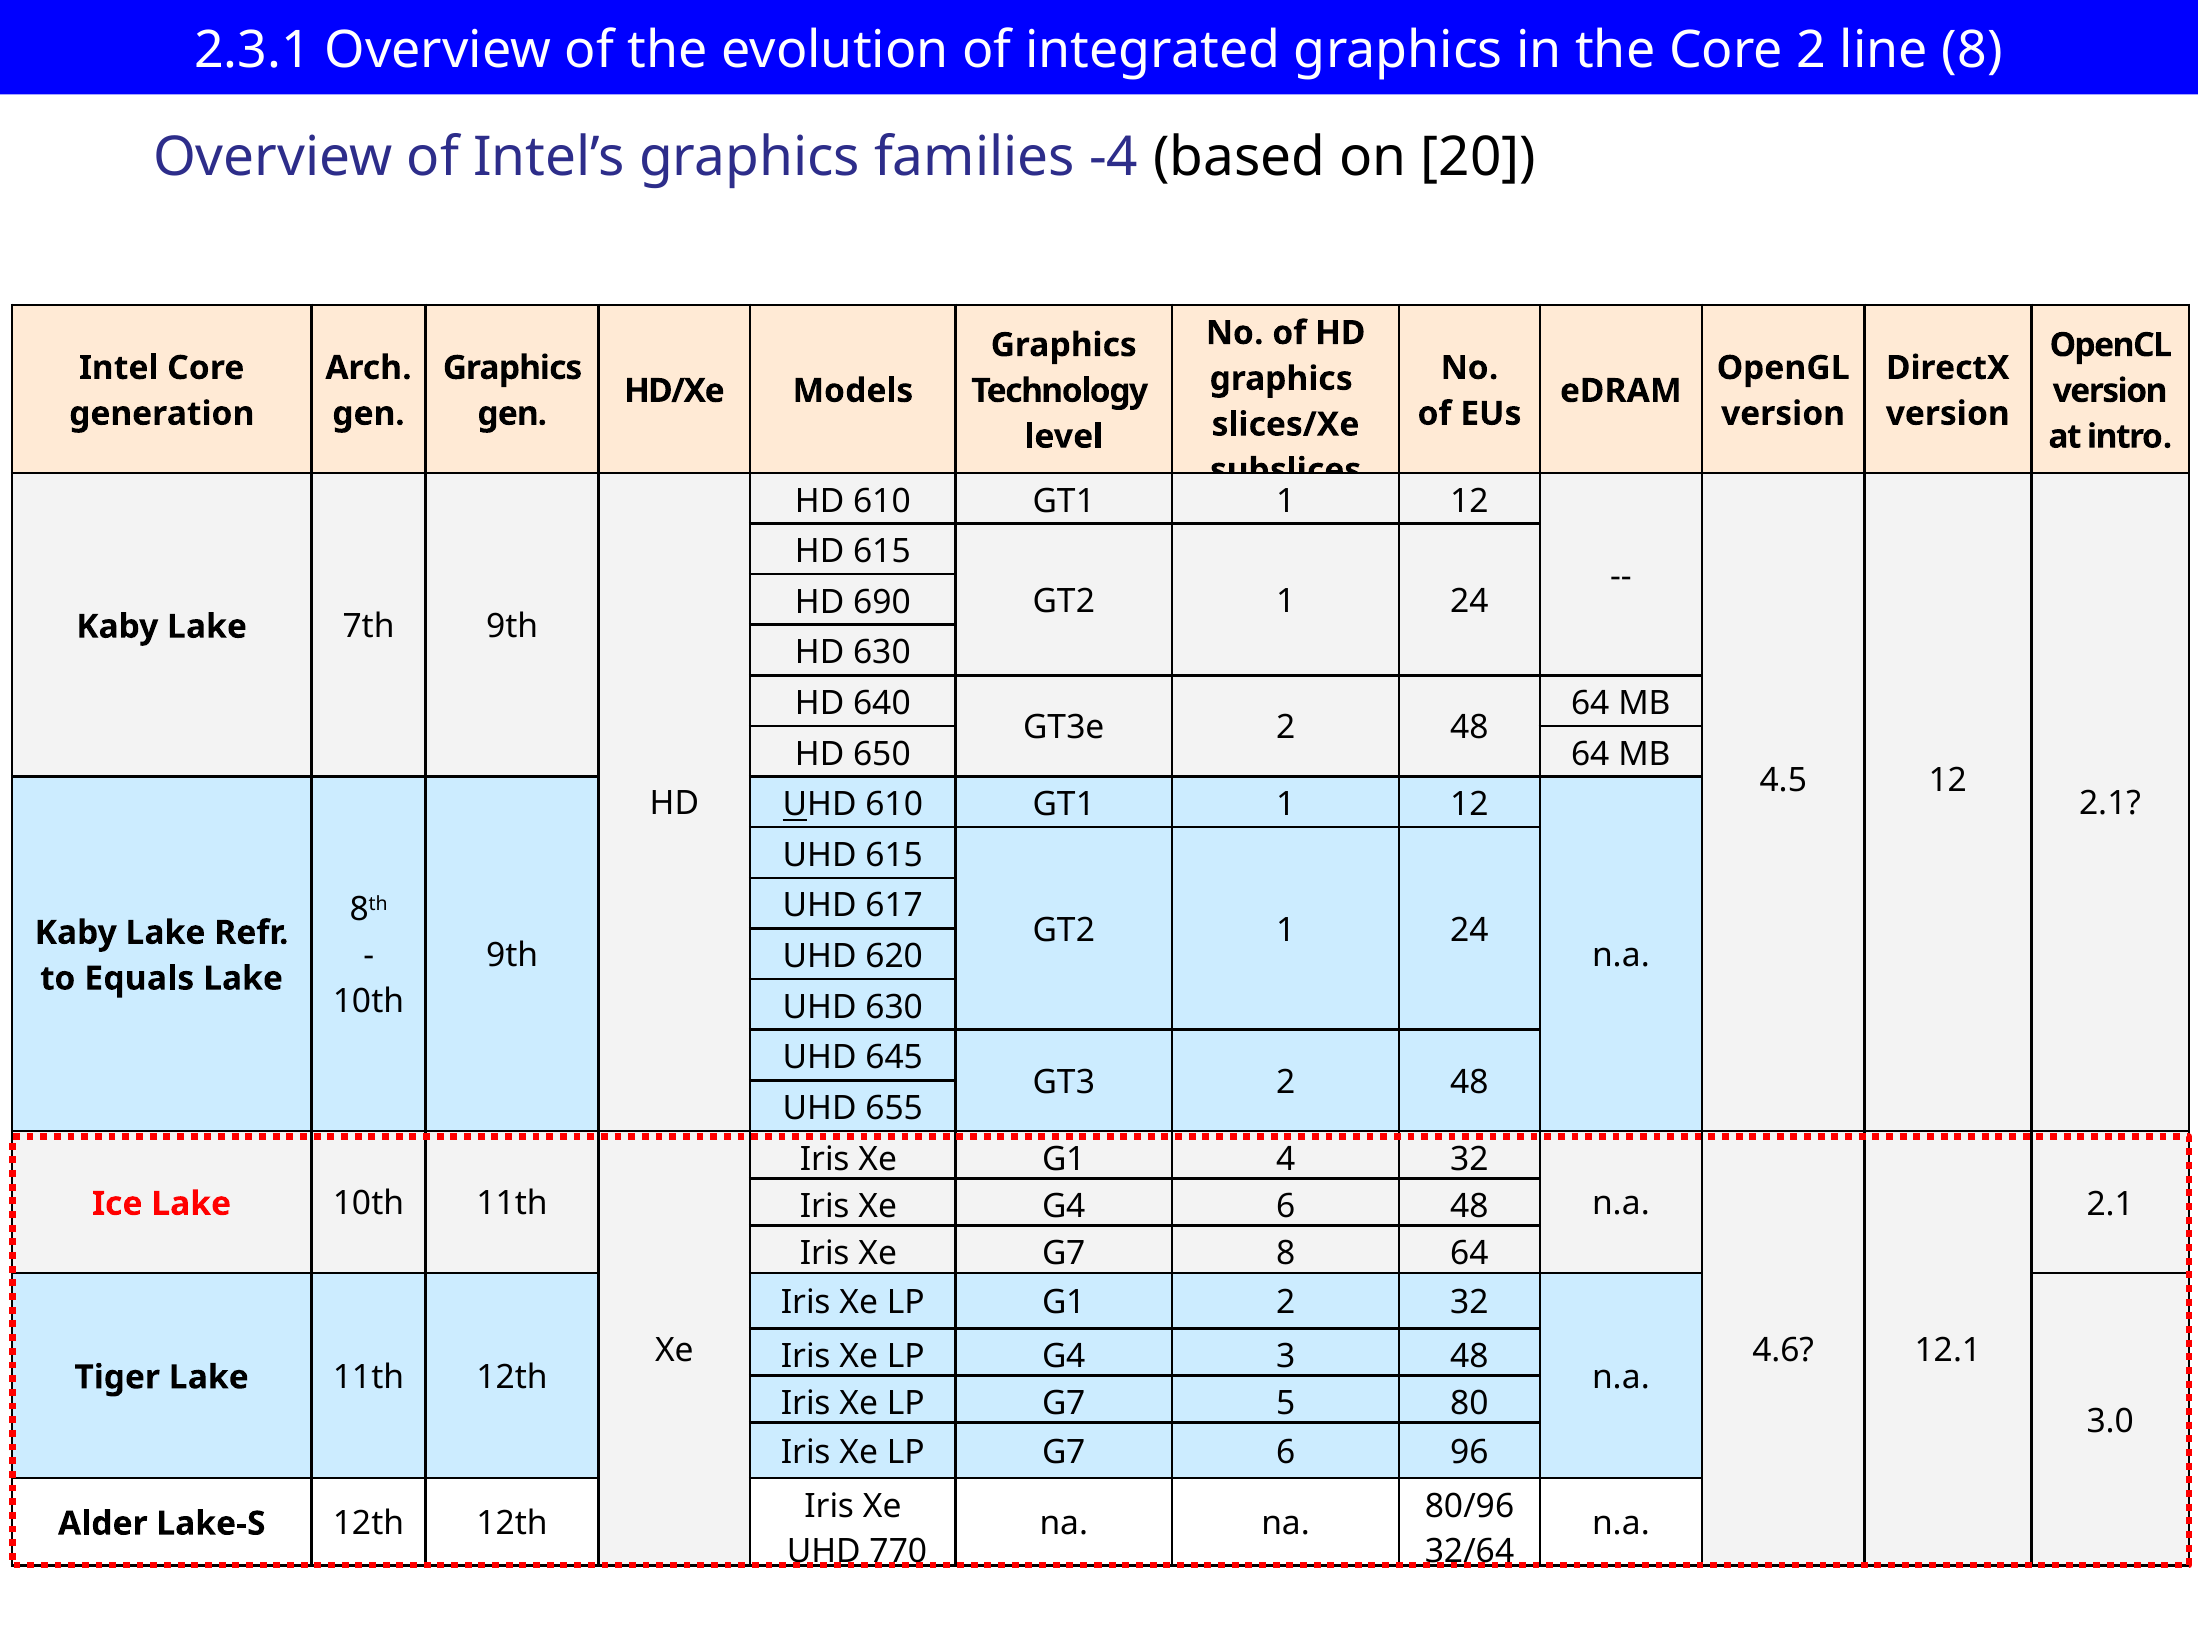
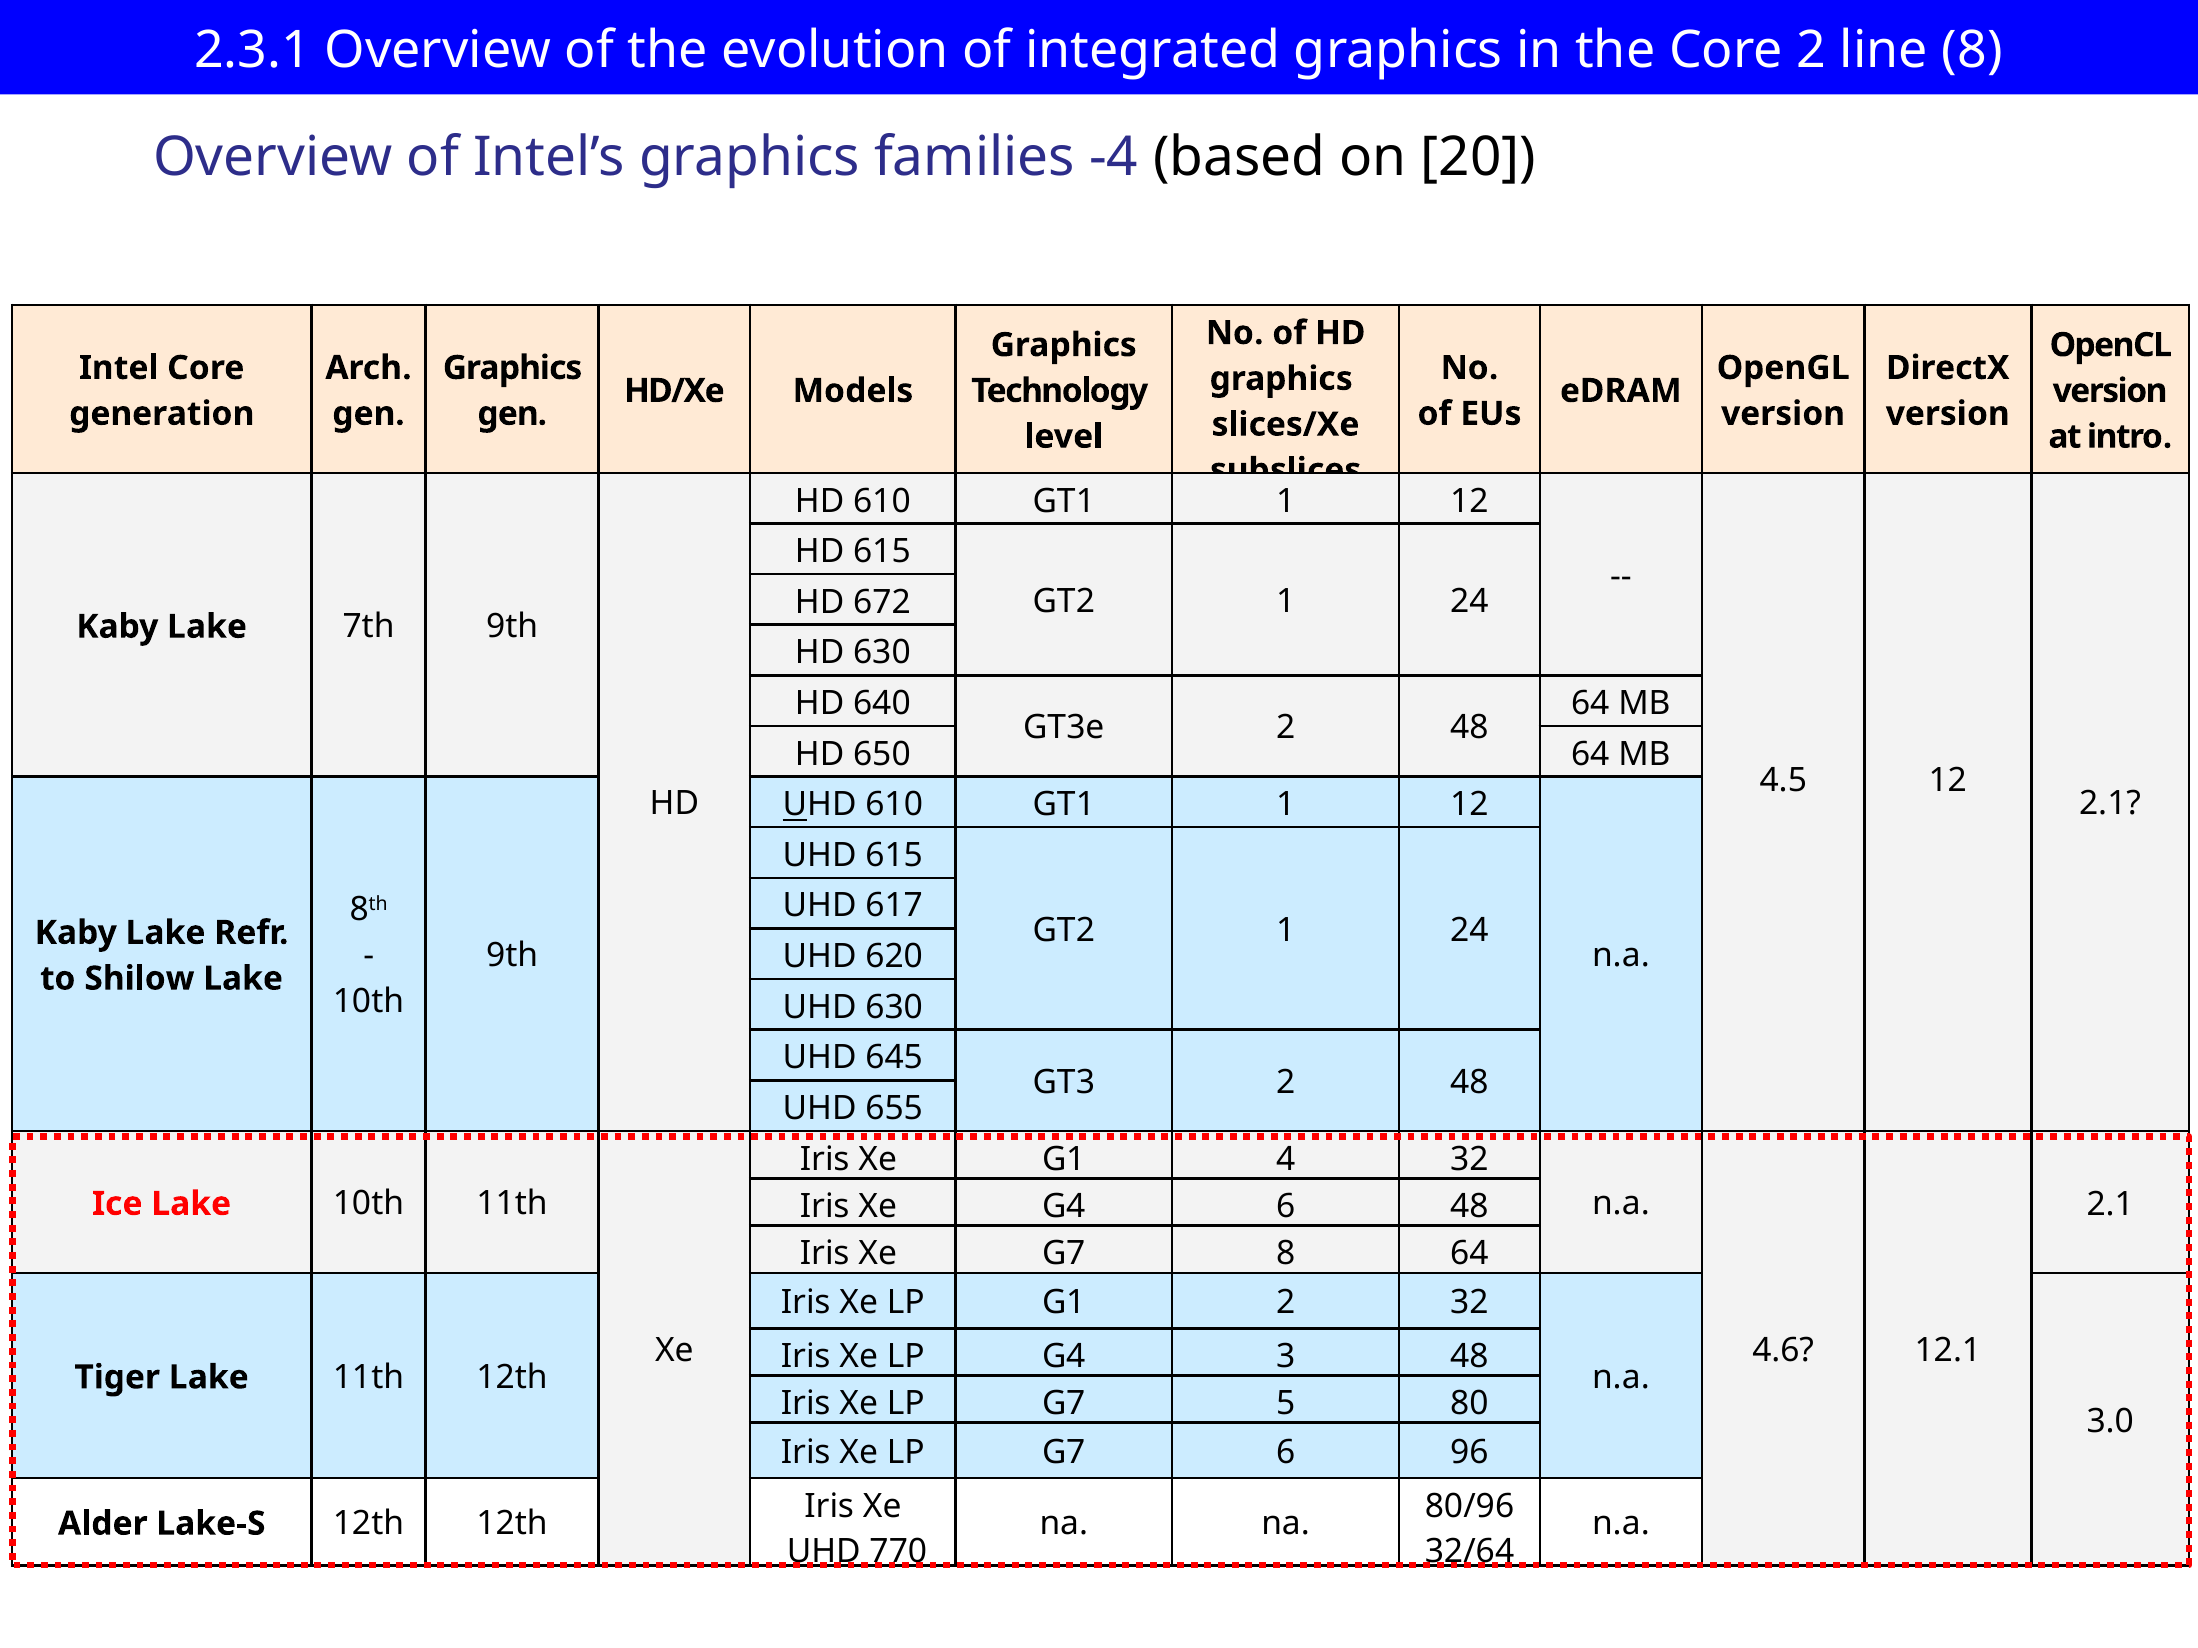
690: 690 -> 672 (882, 602)
Equals: Equals -> Shilow (139, 979)
